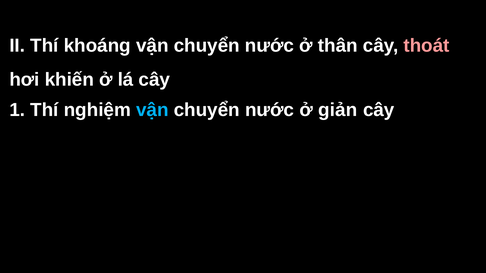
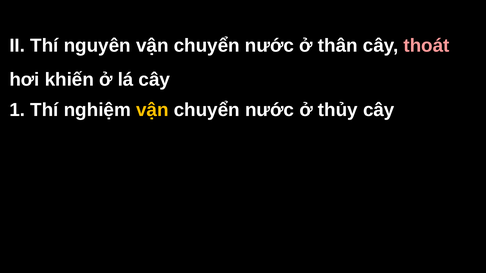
khoáng: khoáng -> nguyên (97, 46)
vận colour: light blue -> yellow (152, 110)
giản: giản -> thủy (338, 110)
